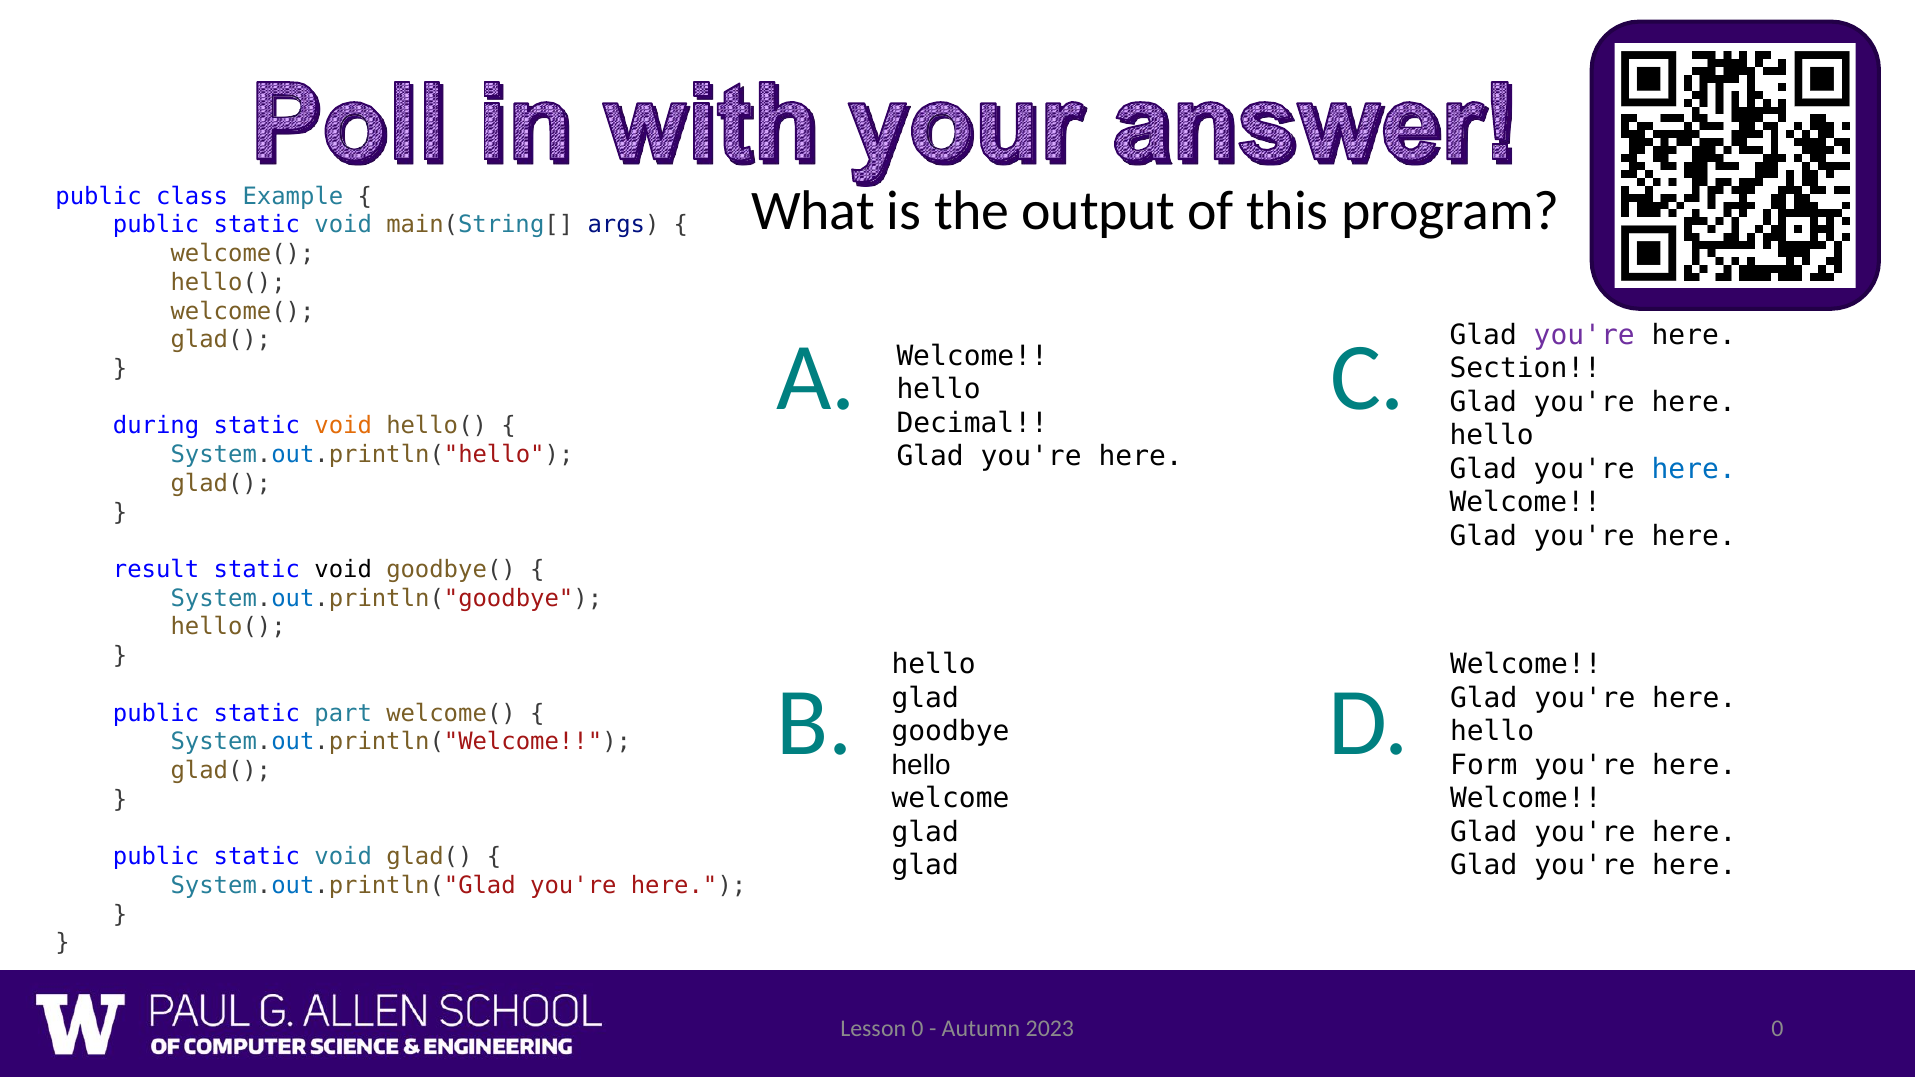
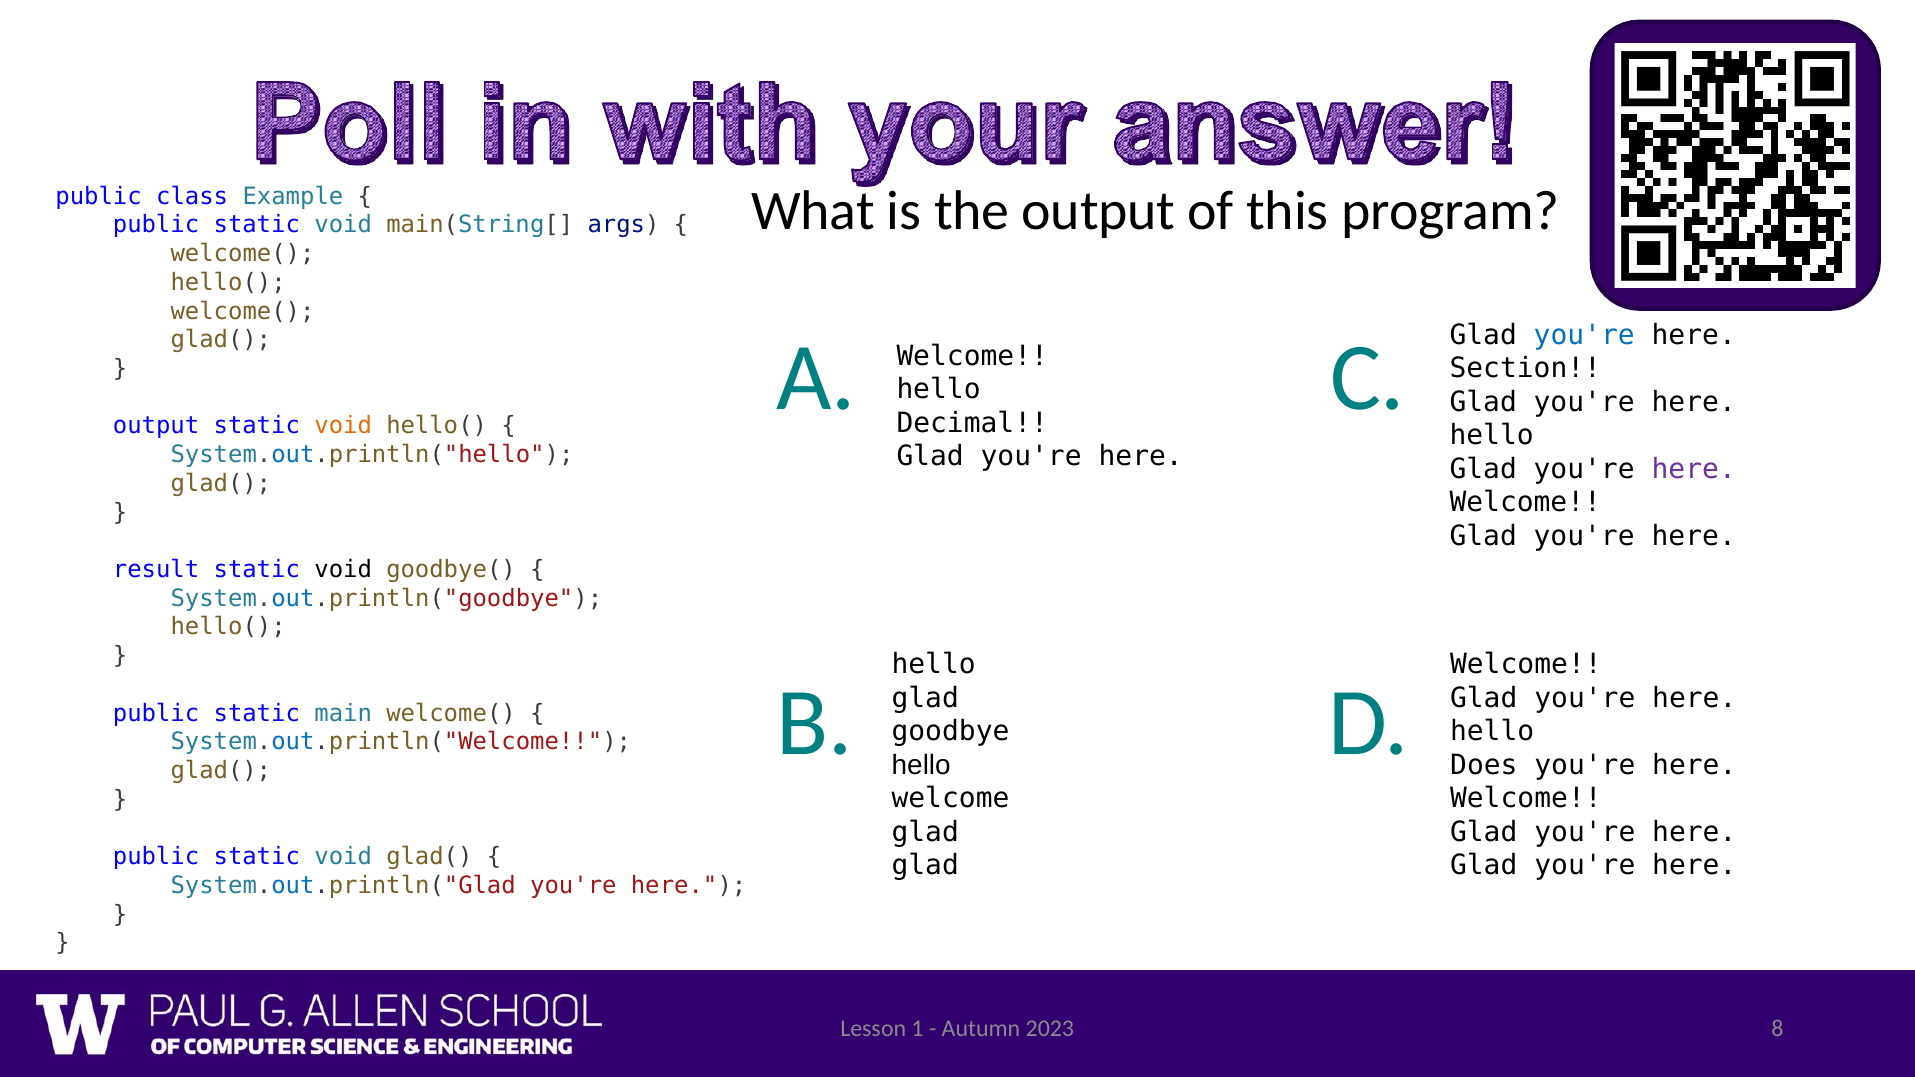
you're colour: purple -> blue (1584, 335)
during: during -> output (156, 426)
here colour: blue -> purple (1694, 469)
part: part -> main (343, 713)
Form: Form -> Does (1484, 765)
Lesson 0: 0 -> 1 (917, 1028)
2023 0: 0 -> 8 (1777, 1028)
